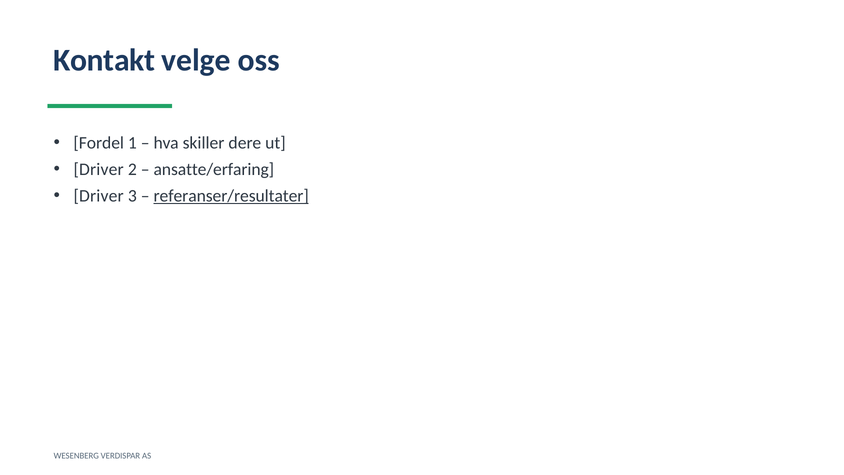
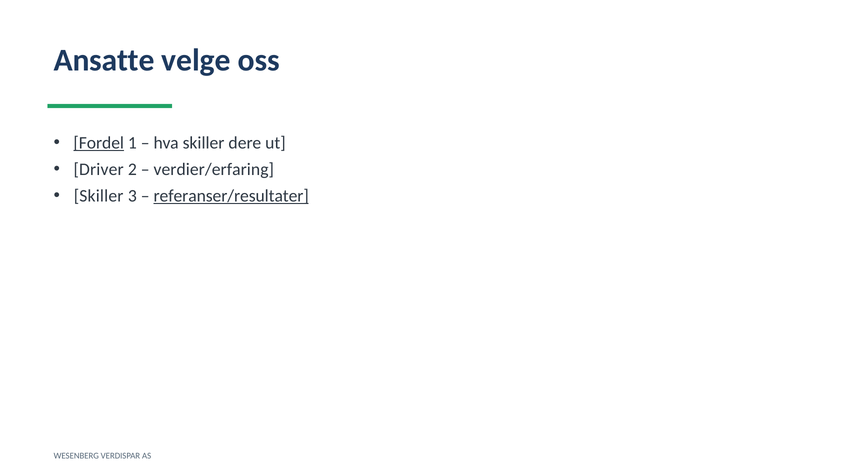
Kontakt: Kontakt -> Ansatte (104, 60)
Fordel underline: none -> present (99, 143)
ansatte/erfaring: ansatte/erfaring -> verdier/erfaring (214, 169)
Driver: Driver -> Skiller (99, 196)
